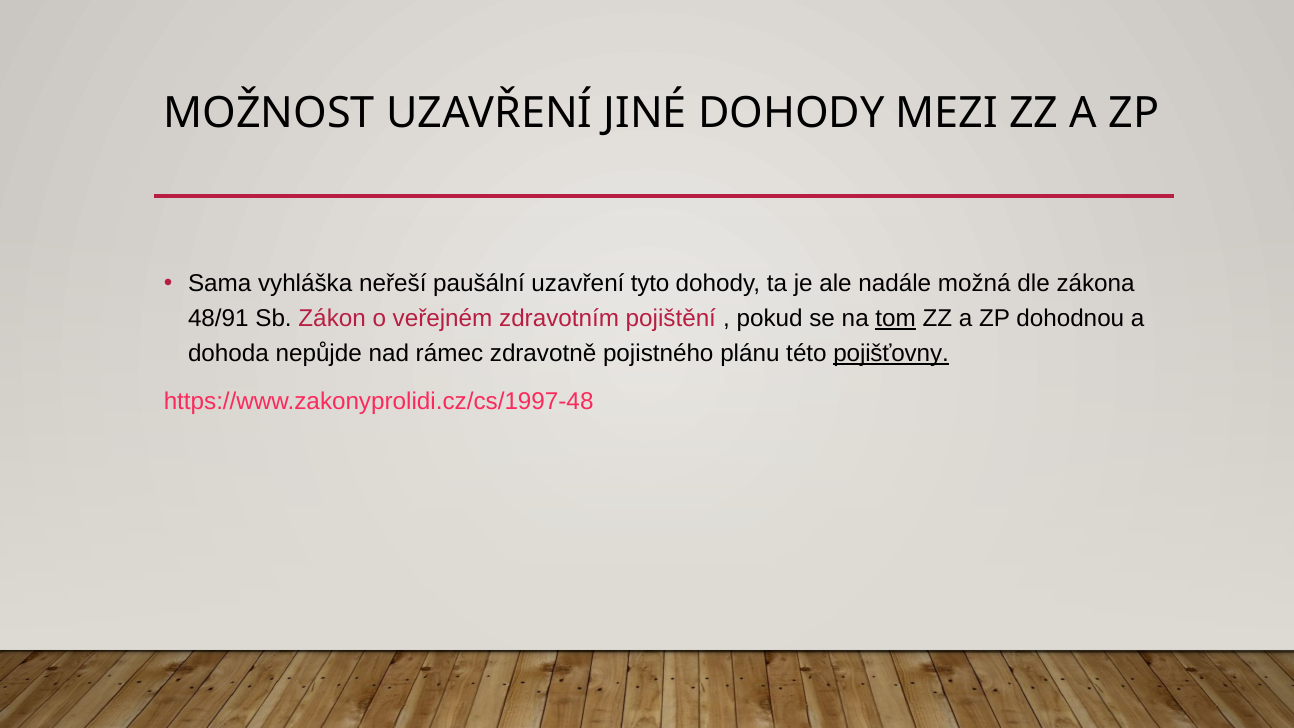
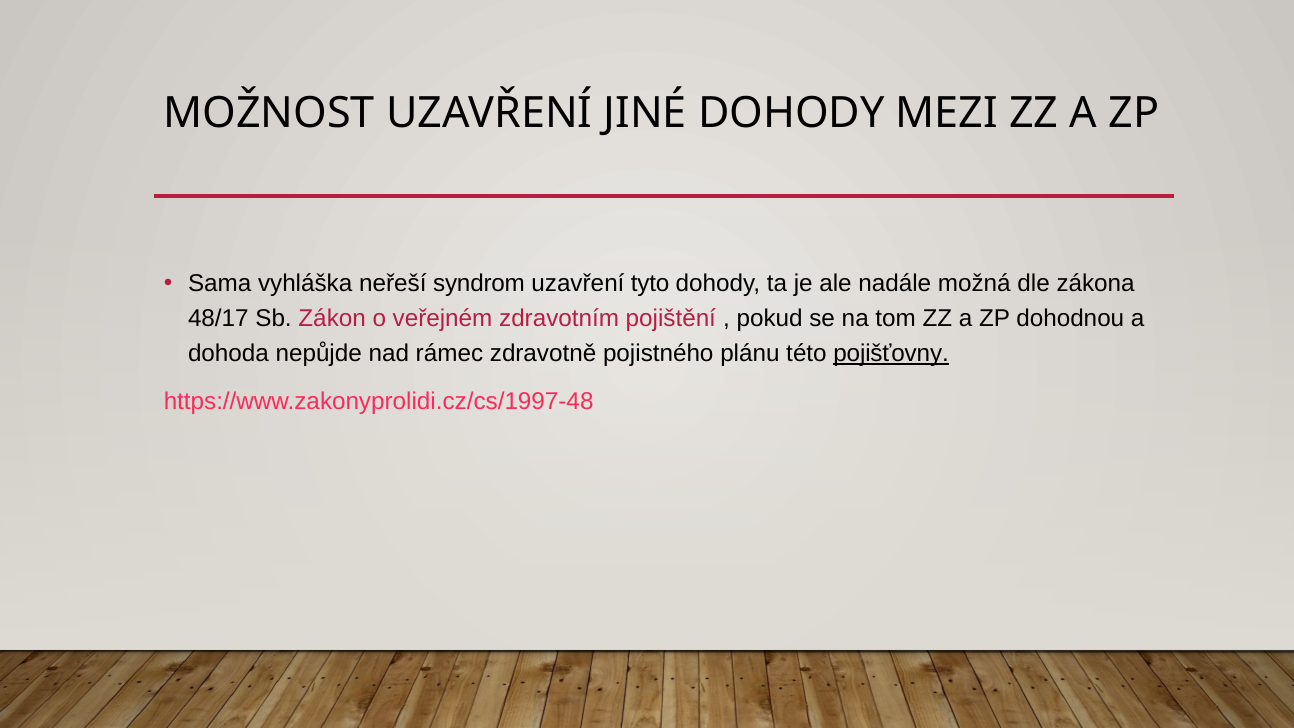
paušální: paušální -> syndrom (479, 283)
48/91: 48/91 -> 48/17 (218, 318)
tom underline: present -> none (896, 318)
